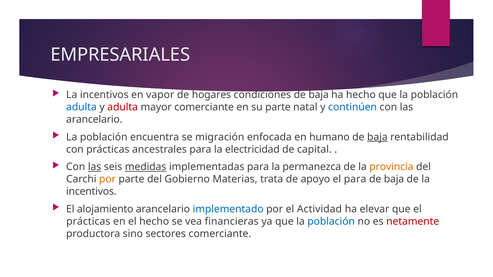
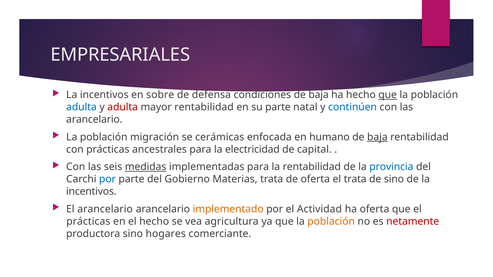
vapor: vapor -> sobre (160, 95)
hogares: hogares -> defensa (211, 95)
que underline: none -> present (388, 95)
mayor comerciante: comerciante -> rentabilidad (204, 107)
encuentra: encuentra -> migración (155, 137)
migración: migración -> cerámicas (220, 137)
las underline: present -> none (95, 167)
la permanezca: permanezca -> rentabilidad (312, 167)
provincia colour: orange -> blue (391, 167)
por colour: orange -> blue (107, 179)
de apoyo: apoyo -> oferta (315, 179)
el para: para -> trata (355, 179)
baja: baja -> sino (394, 179)
El alojamiento: alojamiento -> arancelario (105, 209)
implementado colour: blue -> orange (228, 209)
ha elevar: elevar -> oferta (374, 209)
financieras: financieras -> agricultura (232, 222)
población colour: blue -> orange (331, 222)
sectores: sectores -> hogares (166, 234)
